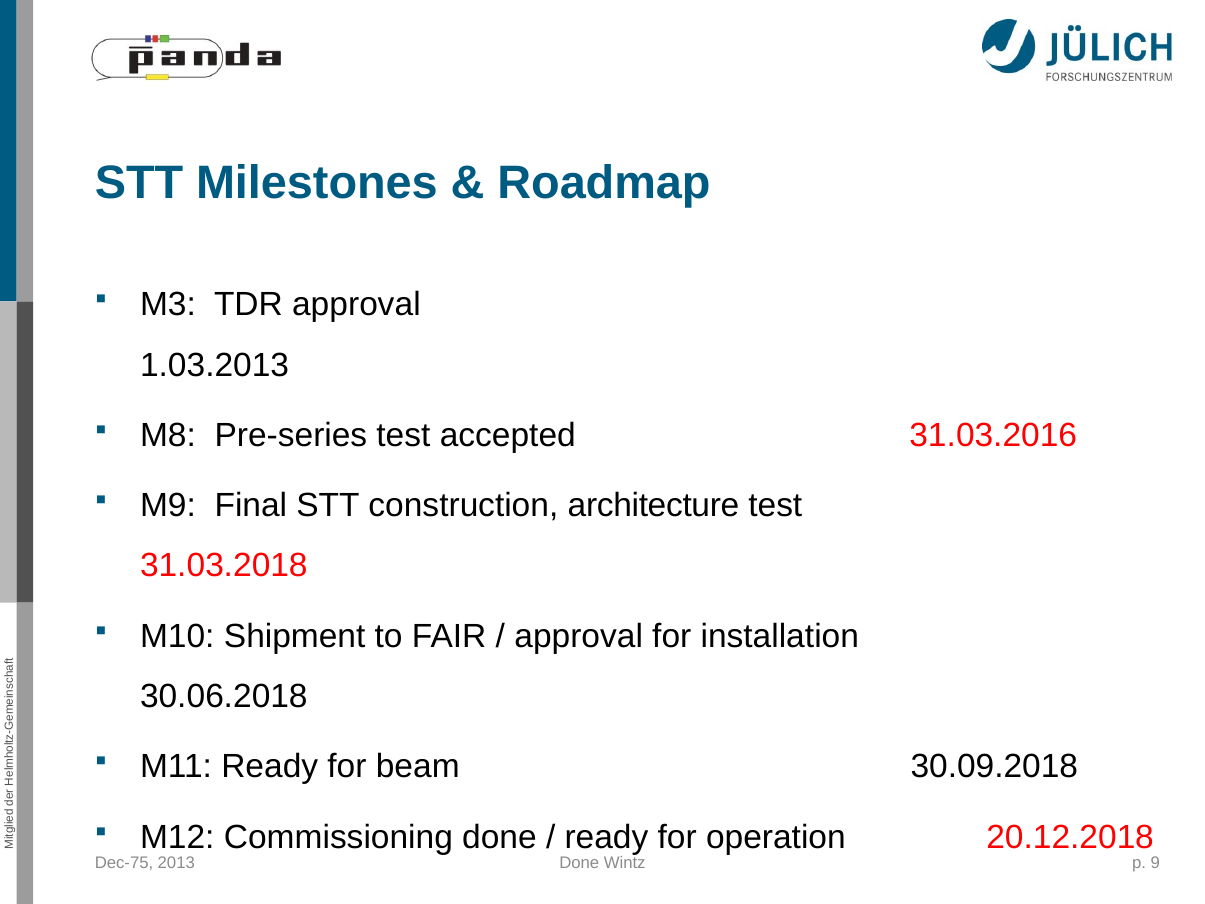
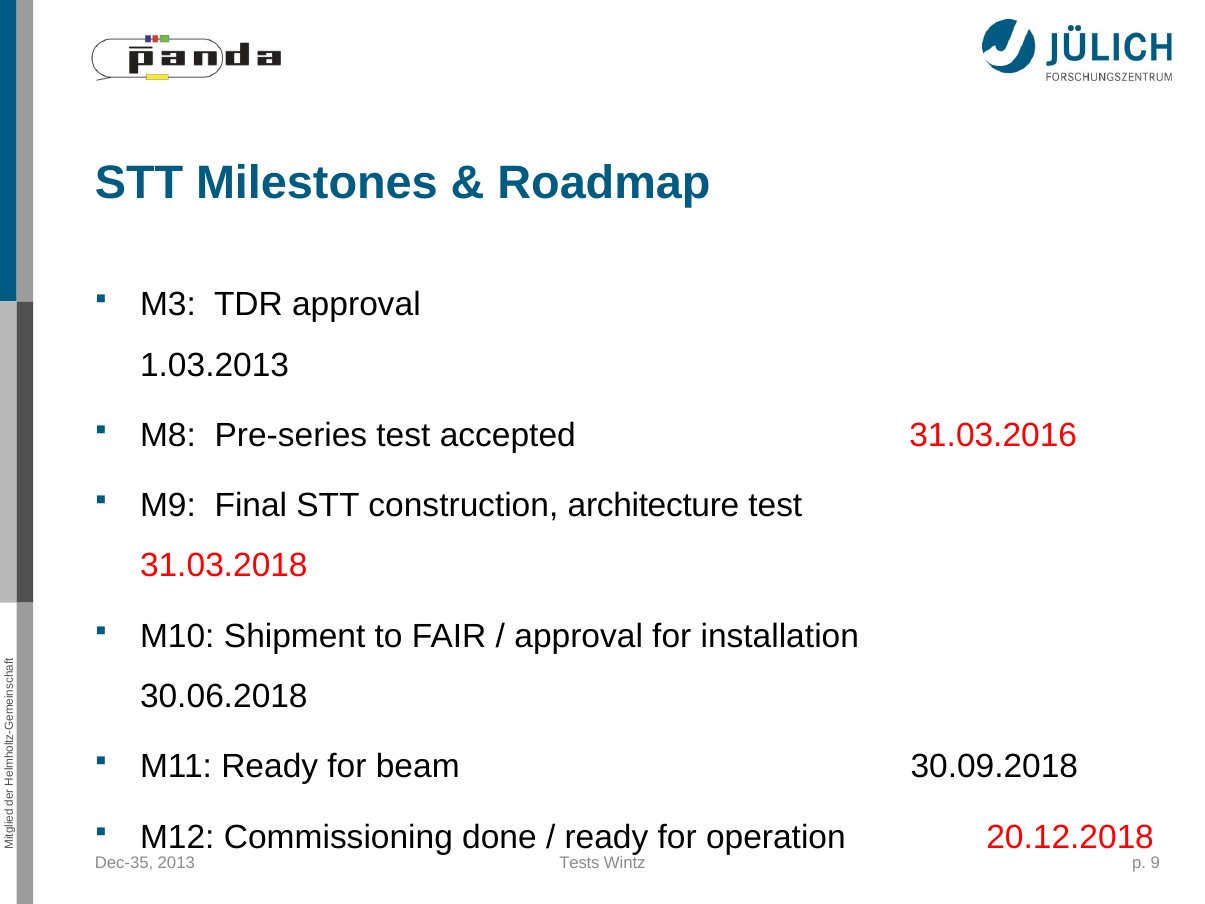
Dec-75: Dec-75 -> Dec-35 (124, 863)
Done: Done -> Tests (579, 863)
